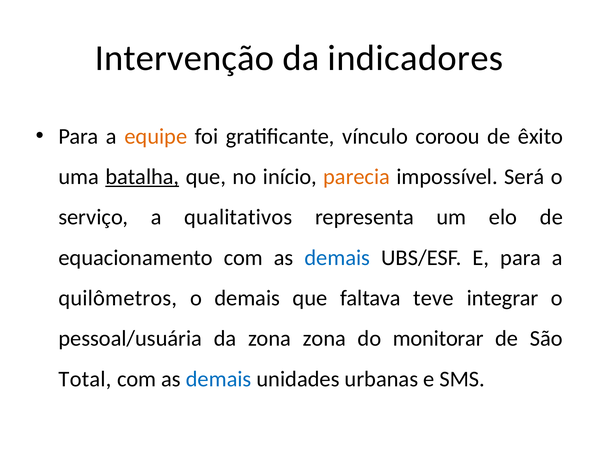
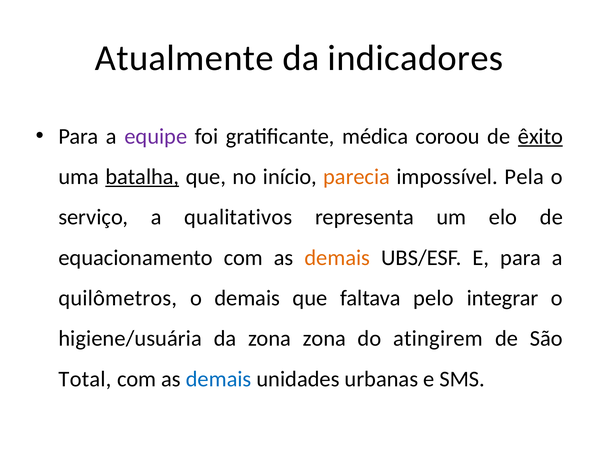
Intervenção: Intervenção -> Atualmente (184, 58)
equipe colour: orange -> purple (156, 136)
vínculo: vínculo -> médica (375, 136)
êxito underline: none -> present (540, 136)
Será: Será -> Pela (524, 177)
demais colour: blue -> orange (337, 258)
teve: teve -> pelo (434, 298)
pessoal/usuária: pessoal/usuária -> higiene/usuária (130, 339)
monitorar: monitorar -> atingirem (438, 339)
